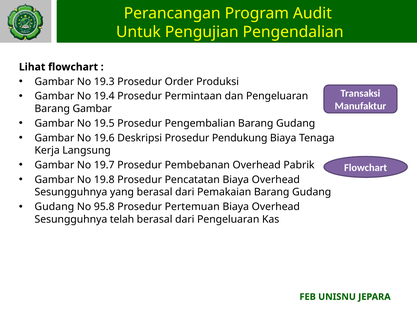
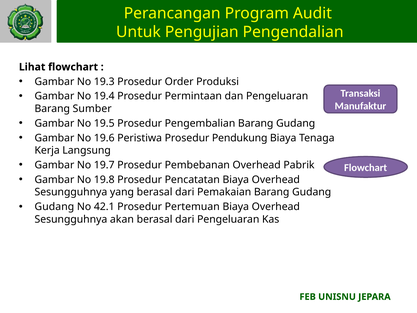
Barang Gambar: Gambar -> Sumber (92, 109)
Deskripsi: Deskripsi -> Peristiwa (140, 138)
95.8: 95.8 -> 42.1 (104, 207)
telah: telah -> akan (122, 219)
